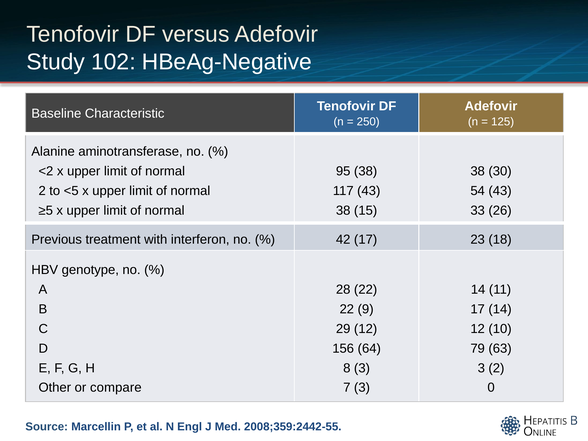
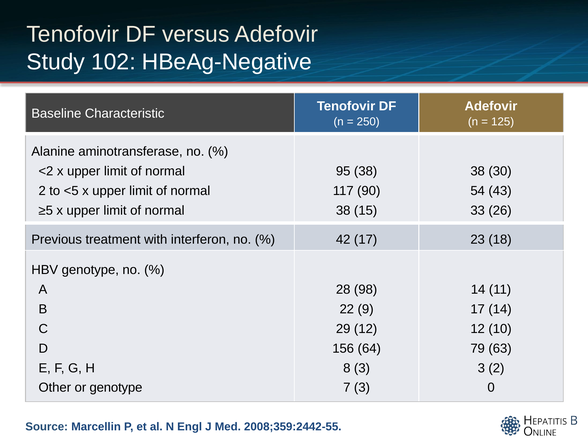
117 43: 43 -> 90 (369, 191)
28 22: 22 -> 98 (366, 290)
or compare: compare -> genotype (116, 388)
